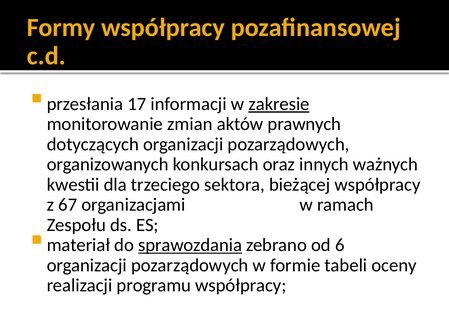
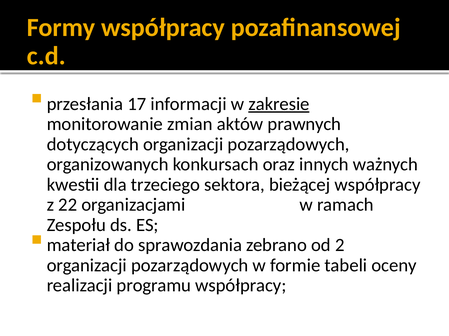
67: 67 -> 22 (68, 205)
sprawozdania underline: present -> none (190, 246)
6: 6 -> 2 (340, 246)
